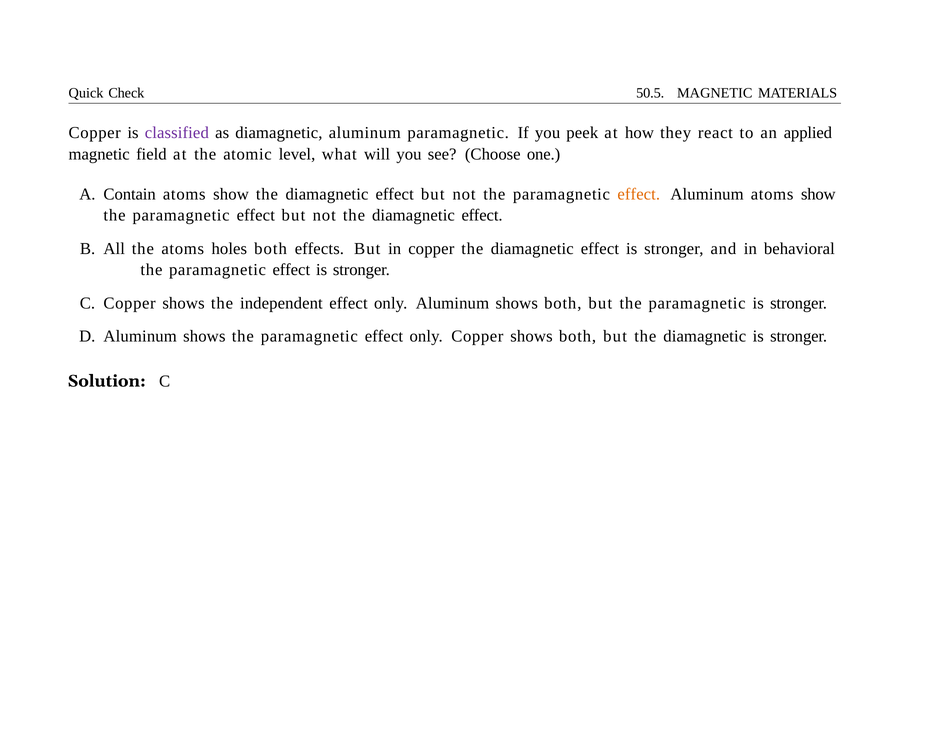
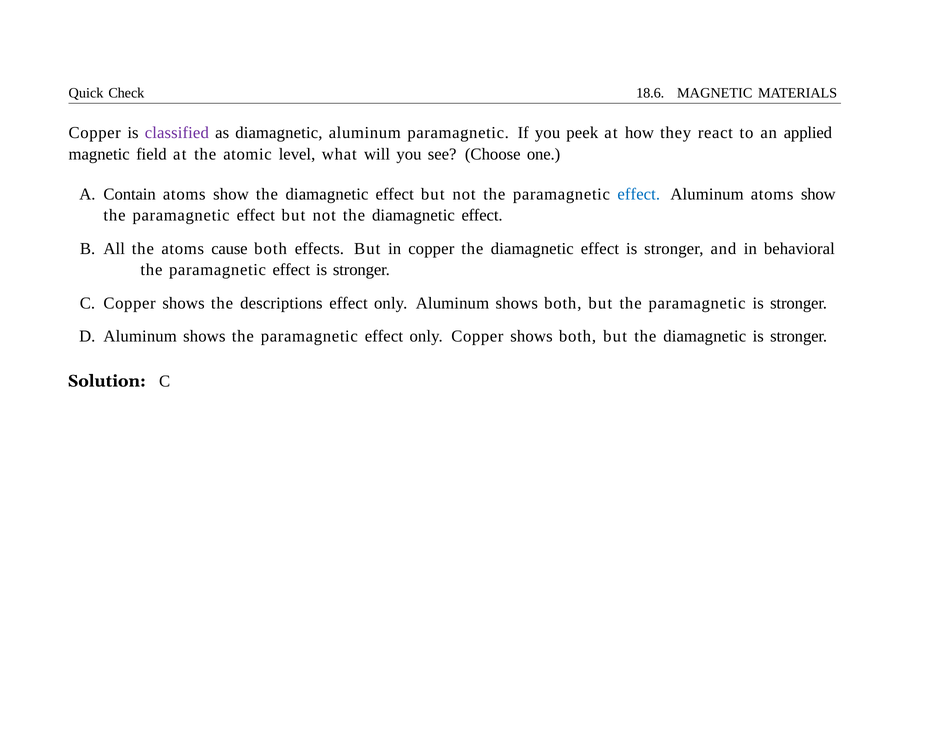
50.5: 50.5 -> 18.6 (650, 93)
effect colour: orange -> blue (639, 194)
holes: holes -> cause (229, 249)
independent: independent -> descriptions (281, 303)
